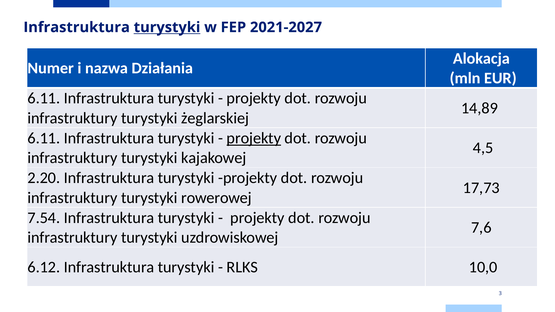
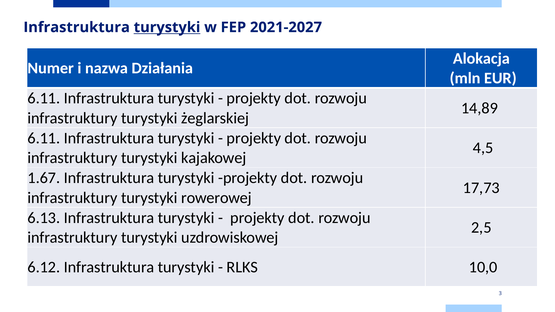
projekty underline: present -> none (254, 138)
2.20: 2.20 -> 1.67 (44, 178)
7.54: 7.54 -> 6.13 (44, 218)
7,6: 7,6 -> 2,5 (481, 228)
